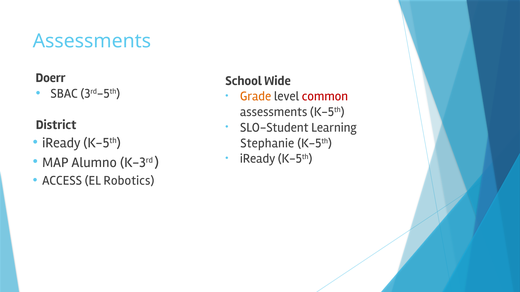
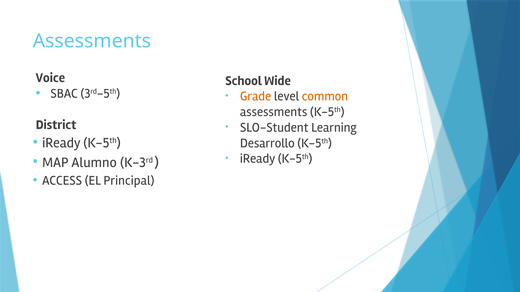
Doerr: Doerr -> Voice (50, 78)
common colour: red -> orange (325, 97)
Stephanie: Stephanie -> Desarrollo (267, 143)
Robotics: Robotics -> Principal (129, 181)
